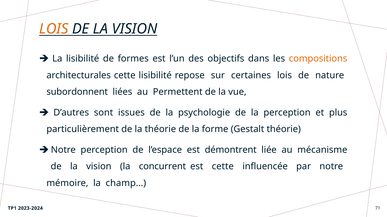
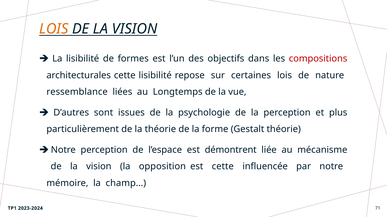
compositions colour: orange -> red (318, 59)
subordonnent: subordonnent -> ressemblance (77, 92)
Permettent: Permettent -> Longtemps (178, 92)
concurrent: concurrent -> opposition (162, 167)
